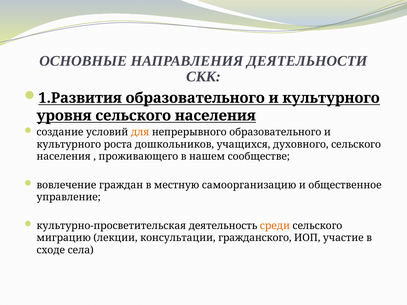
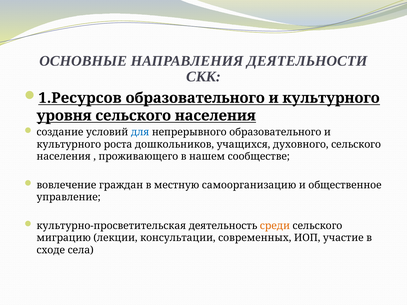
1.Развития: 1.Развития -> 1.Ресурсов (80, 98)
для colour: orange -> blue (140, 132)
гражданского: гражданского -> современных (255, 238)
